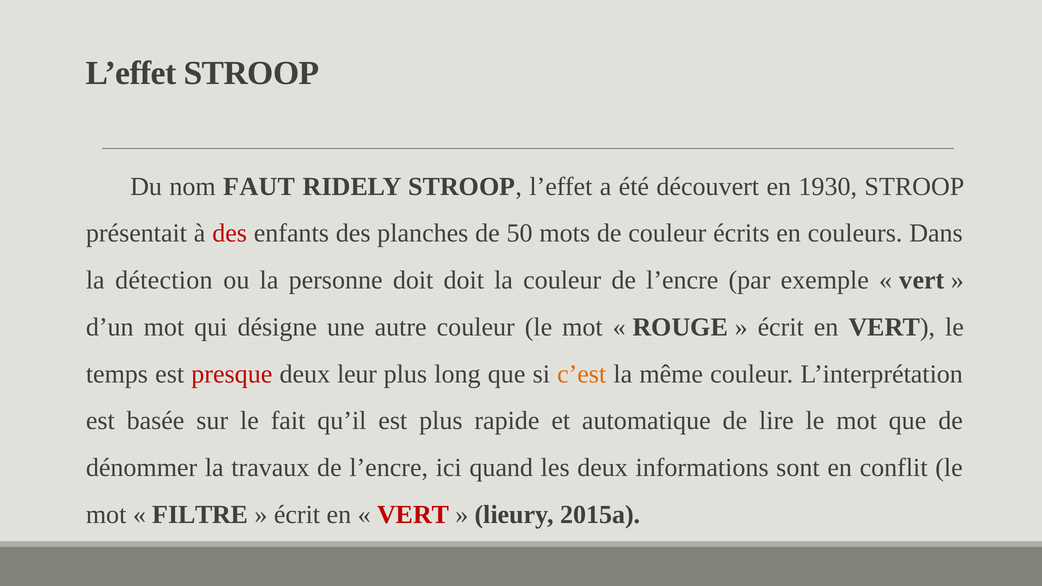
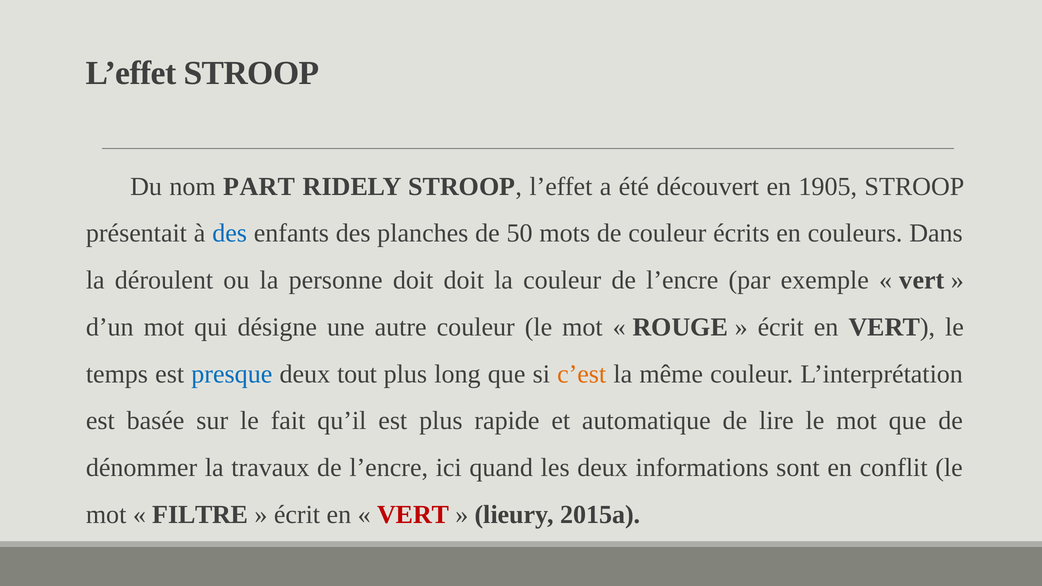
FAUT: FAUT -> PART (259, 186)
1930: 1930 -> 1905 (828, 186)
des colour: red -> blue (230, 233)
détection: détection -> déroulent (164, 280)
presque colour: red -> blue (232, 374)
leur: leur -> tout (357, 374)
